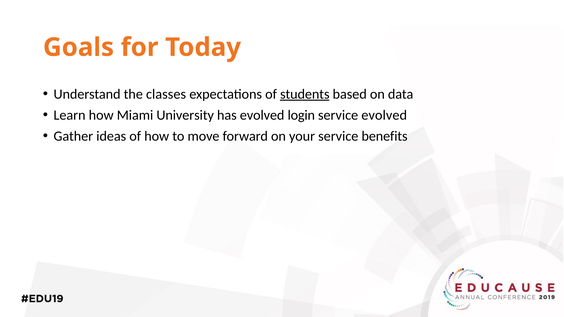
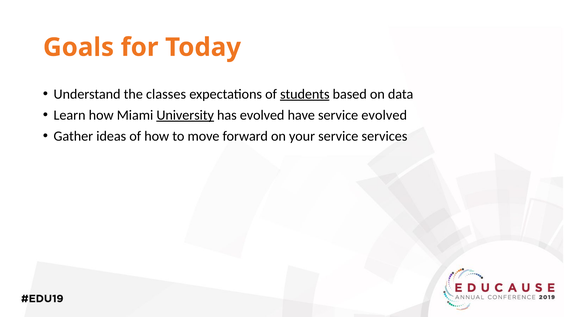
University underline: none -> present (185, 115)
login: login -> have (301, 115)
benefits: benefits -> services (384, 136)
